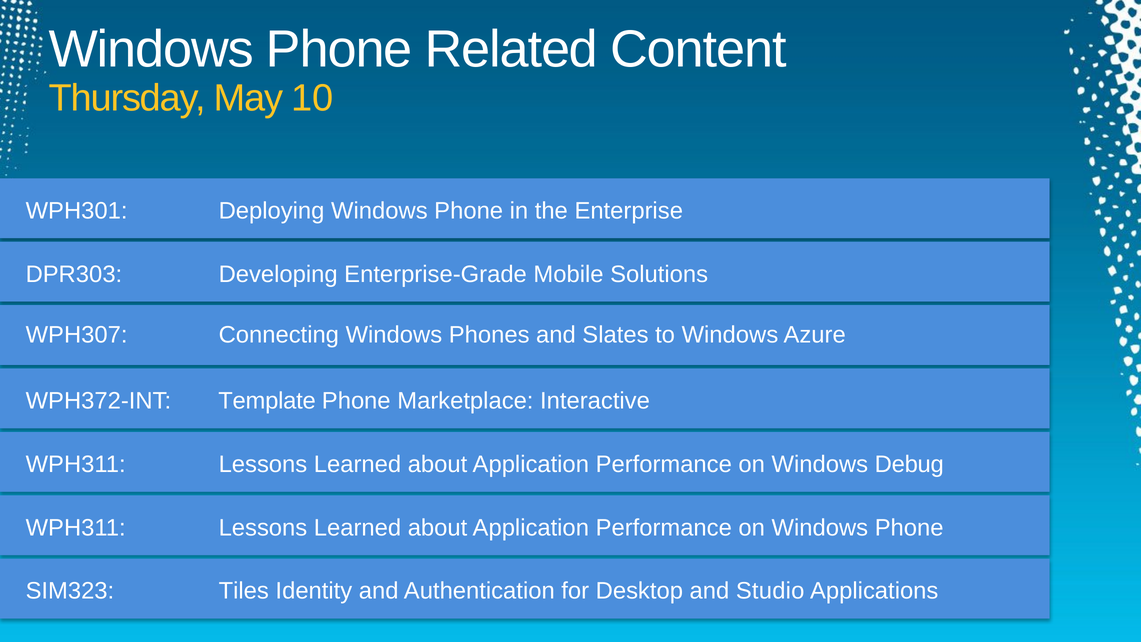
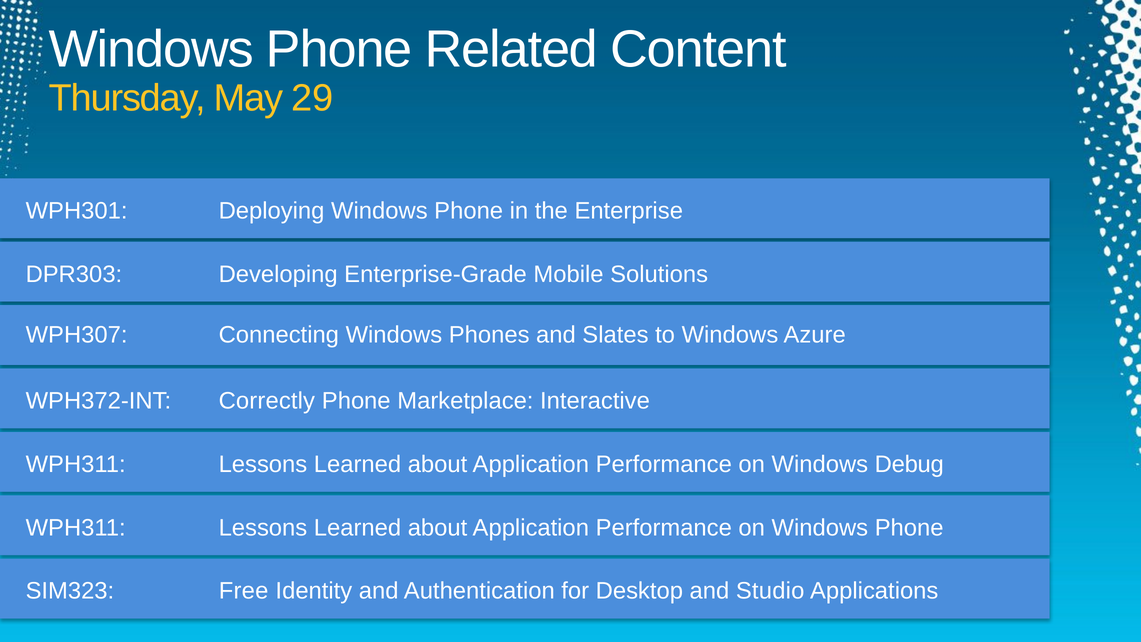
10: 10 -> 29 (312, 98)
Template: Template -> Correctly (267, 401)
Tiles: Tiles -> Free (244, 591)
